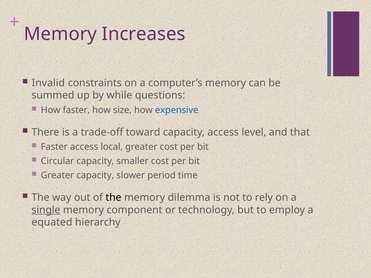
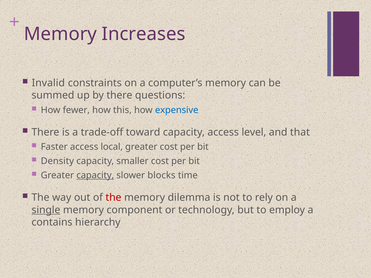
by while: while -> there (119, 95)
How faster: faster -> fewer (76, 110)
size: size -> this (122, 110)
Circular: Circular -> Density (57, 161)
capacity underline: none -> present (95, 176)
period: period -> blocks (161, 176)
the colour: black -> red (113, 198)
equated: equated -> contains (52, 222)
